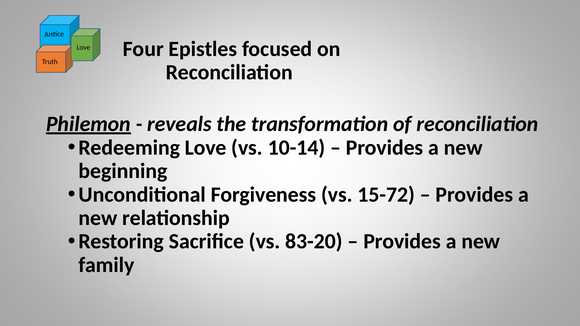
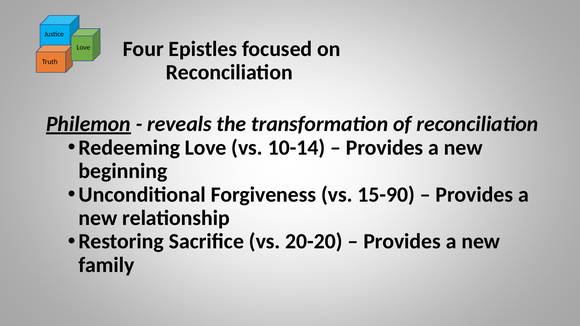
15-72: 15-72 -> 15-90 (386, 195)
83-20: 83-20 -> 20-20 (314, 242)
